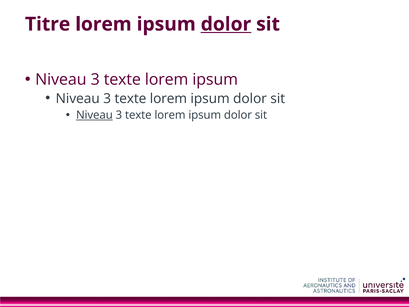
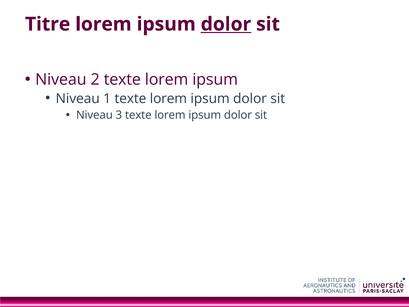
3: 3 -> 2 (95, 80)
3: 3 -> 1 (107, 98)
Niveau underline: present -> none (94, 115)
